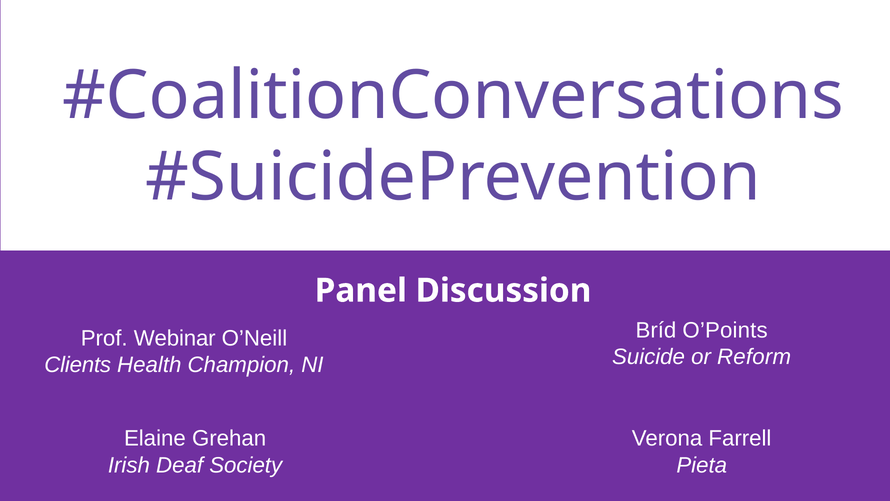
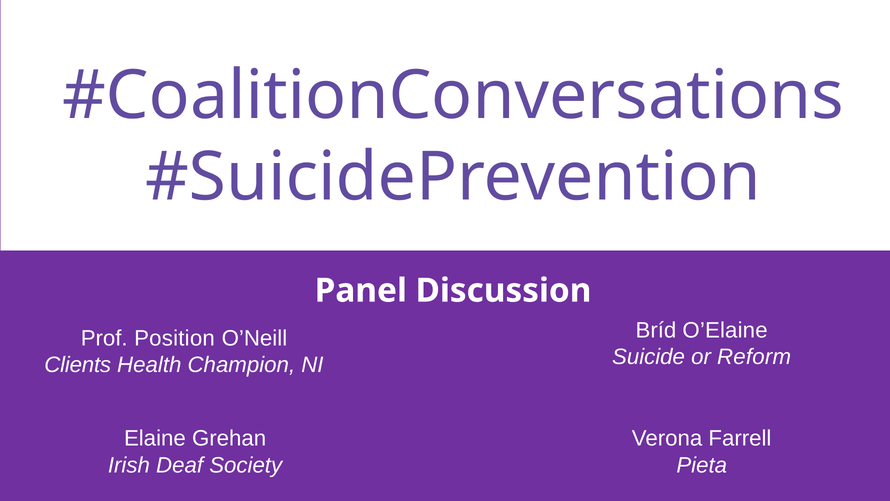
O’Points: O’Points -> O’Elaine (725, 330)
Webinar: Webinar -> Position (175, 338)
